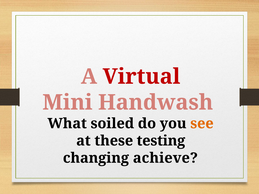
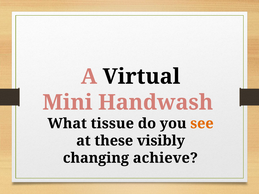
Virtual colour: red -> black (141, 77)
soiled: soiled -> tissue (112, 124)
testing: testing -> visibly (161, 141)
